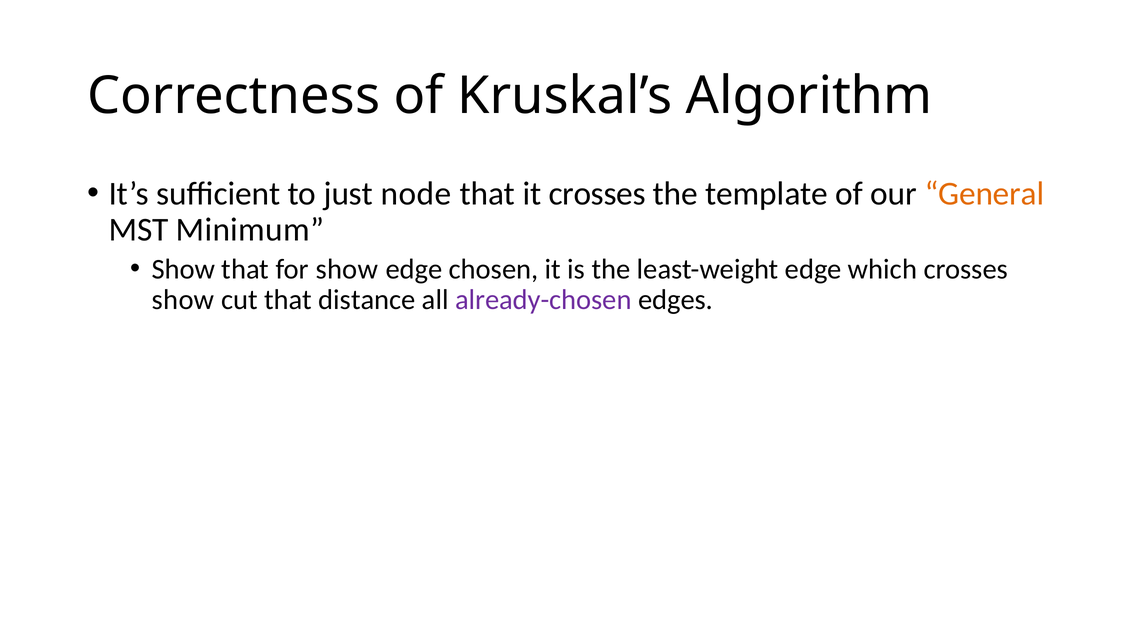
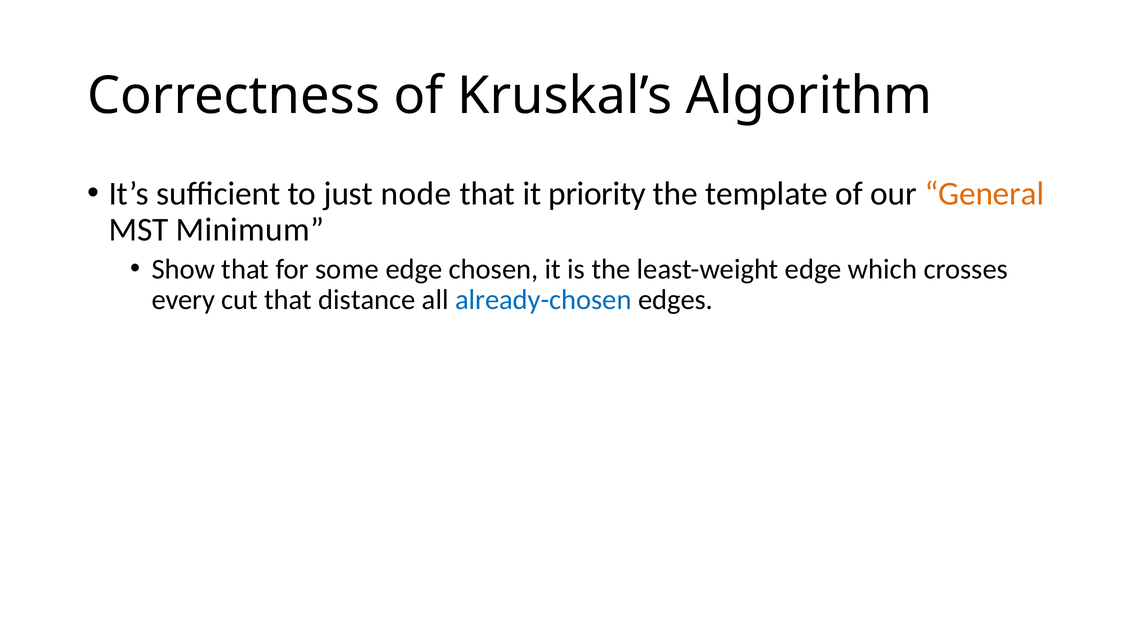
it crosses: crosses -> priority (597, 193)
for show: show -> some (347, 269)
show: show -> every (183, 300)
already-chosen colour: purple -> blue (543, 300)
